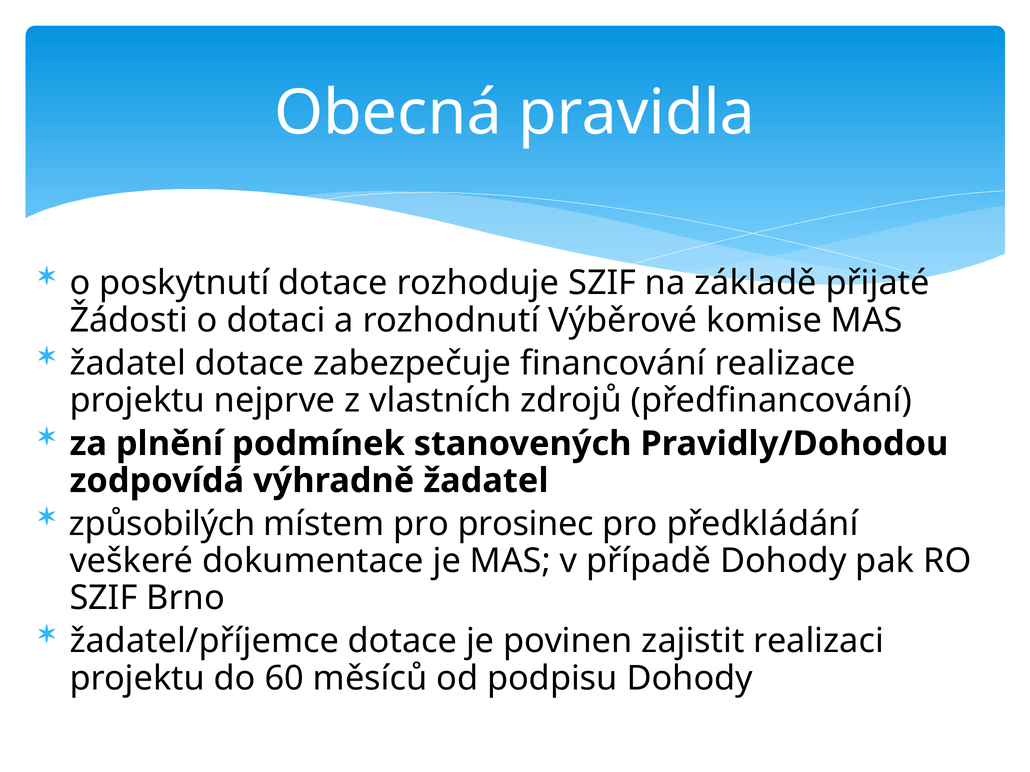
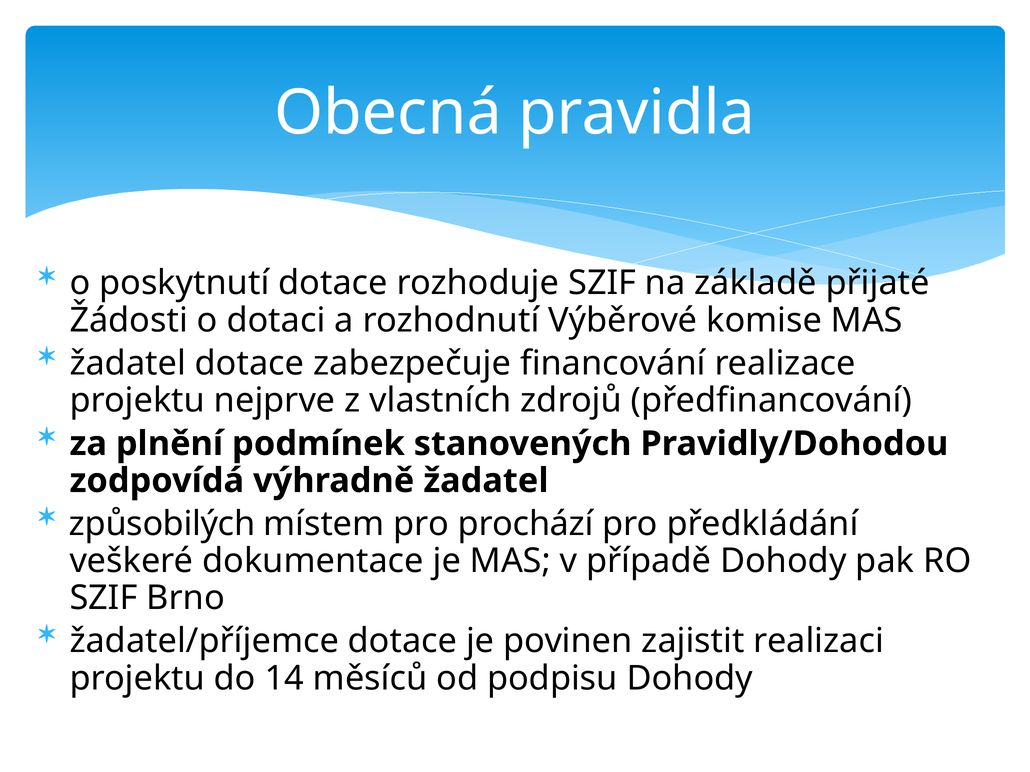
prosinec: prosinec -> prochází (526, 524)
60: 60 -> 14 (284, 679)
